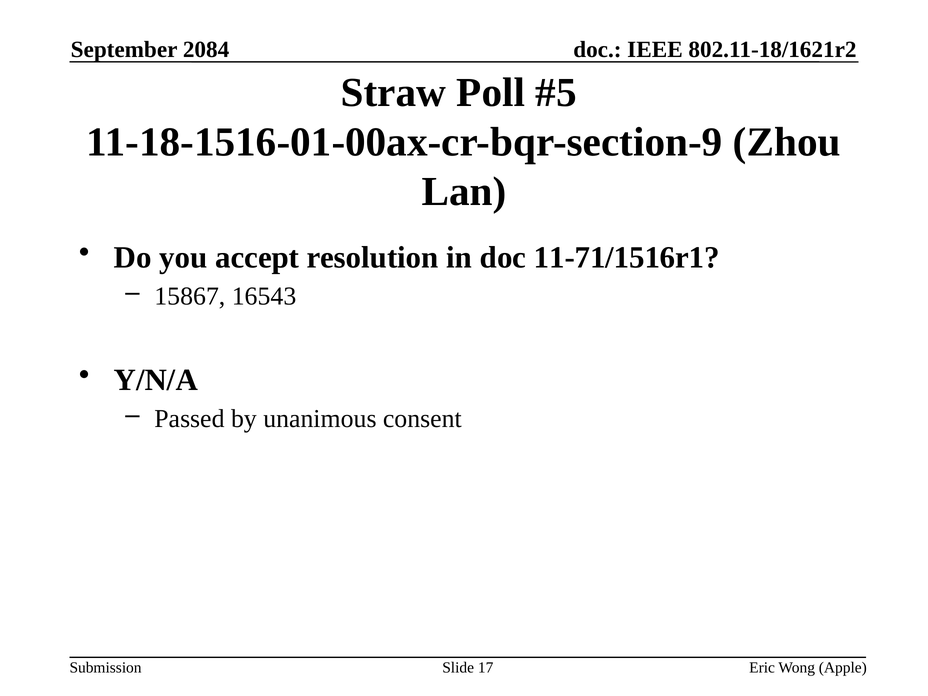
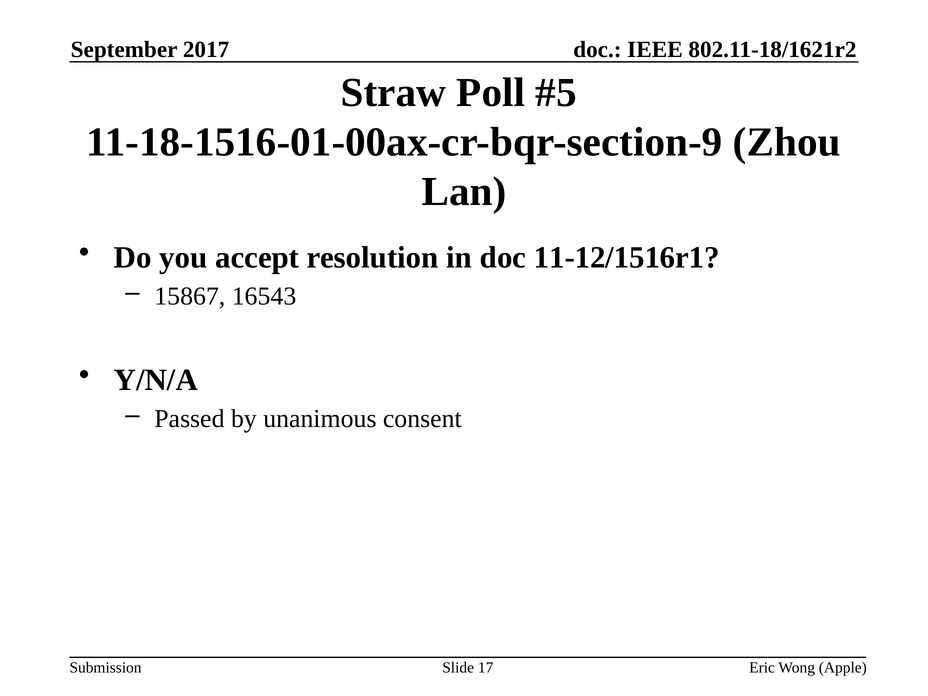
2084: 2084 -> 2017 (206, 50)
11-71/1516r1: 11-71/1516r1 -> 11-12/1516r1 (627, 257)
